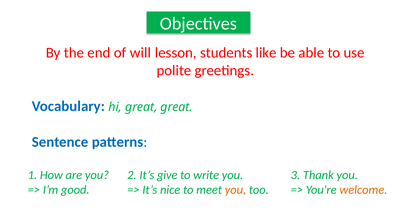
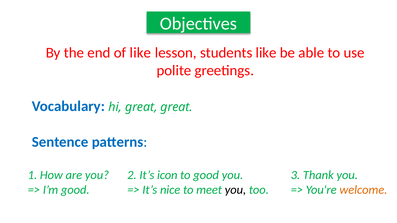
of will: will -> like (140, 53)
give: give -> icon (167, 175)
to write: write -> good (206, 175)
you colour: orange -> black (235, 190)
